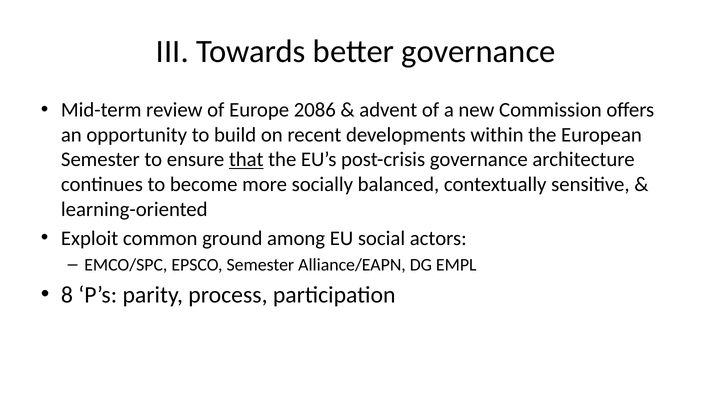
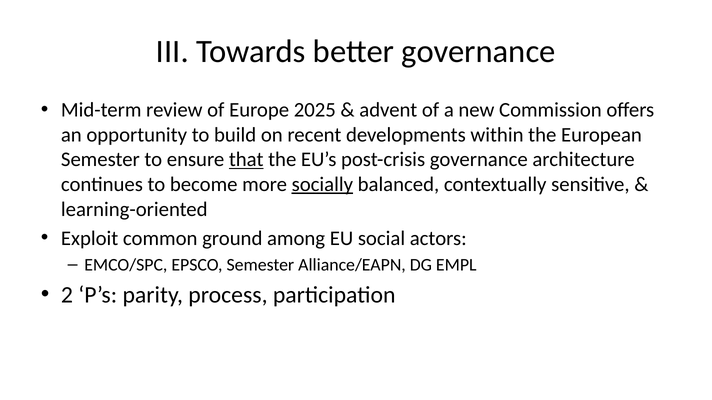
2086: 2086 -> 2025 (315, 110)
socially underline: none -> present (322, 185)
8: 8 -> 2 (67, 295)
